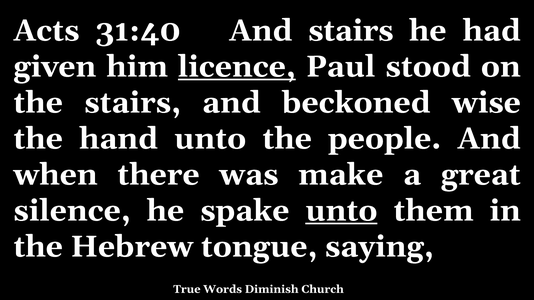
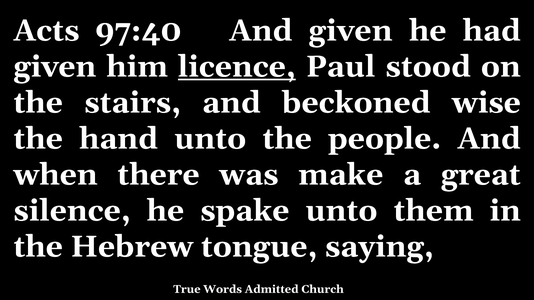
31:40: 31:40 -> 97:40 (138, 31)
And stairs: stairs -> given (351, 31)
unto underline: present -> none (341, 211)
Diminish: Diminish -> Admitted (272, 290)
